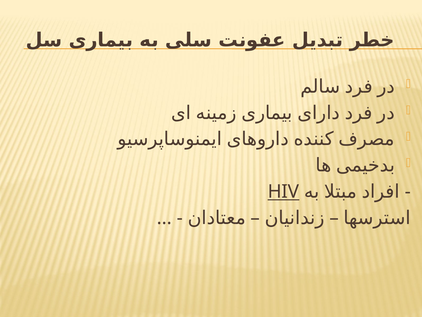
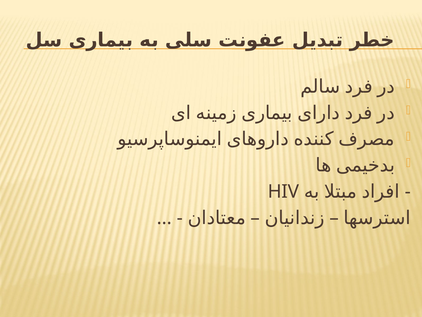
HIV underline: present -> none (284, 191)
